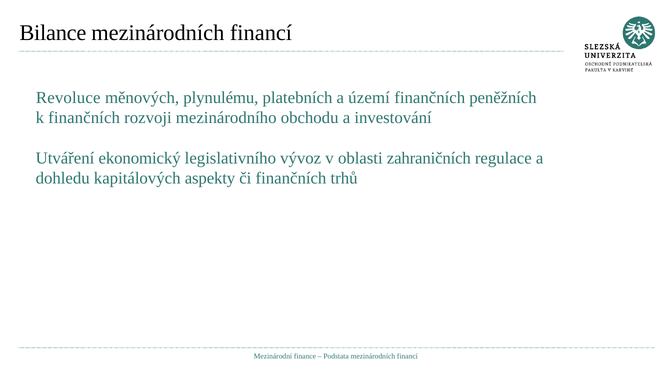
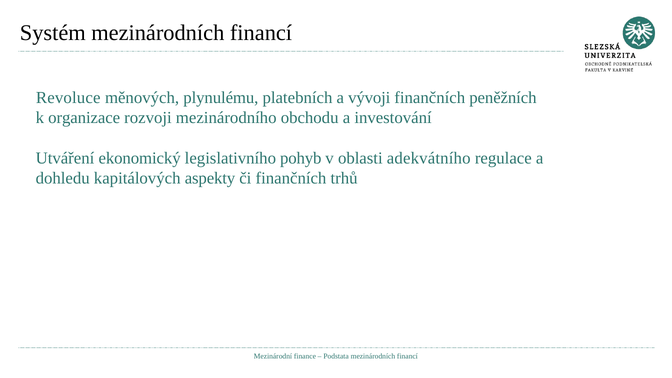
Bilance: Bilance -> Systém (53, 33)
území: území -> vývoji (369, 98)
k finančních: finančních -> organizace (84, 118)
vývoz: vývoz -> pohyb (301, 158)
zahraničních: zahraničních -> adekvátního (429, 158)
